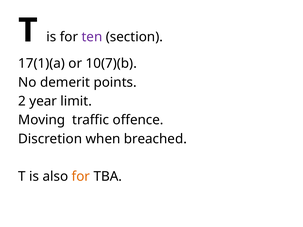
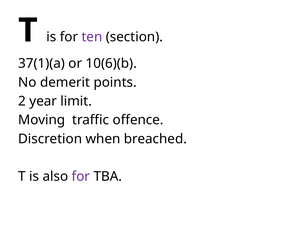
17(1)(a: 17(1)(a -> 37(1)(a (42, 64)
10(7)(b: 10(7)(b -> 10(6)(b (111, 64)
for colour: orange -> purple (81, 177)
